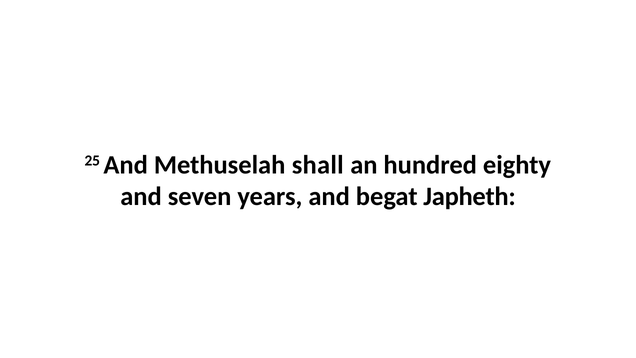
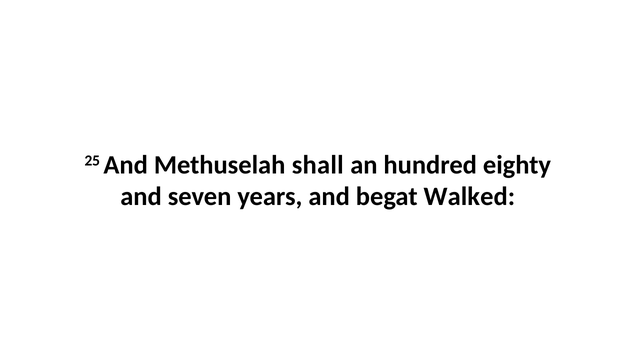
Japheth: Japheth -> Walked (469, 197)
